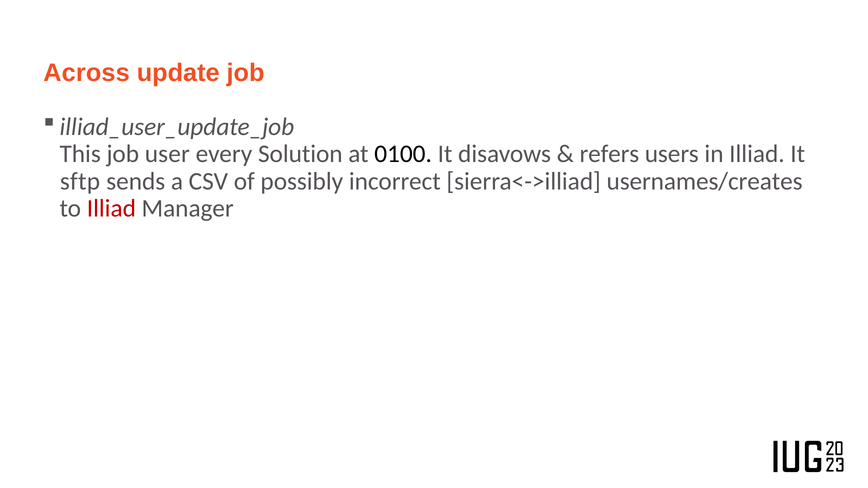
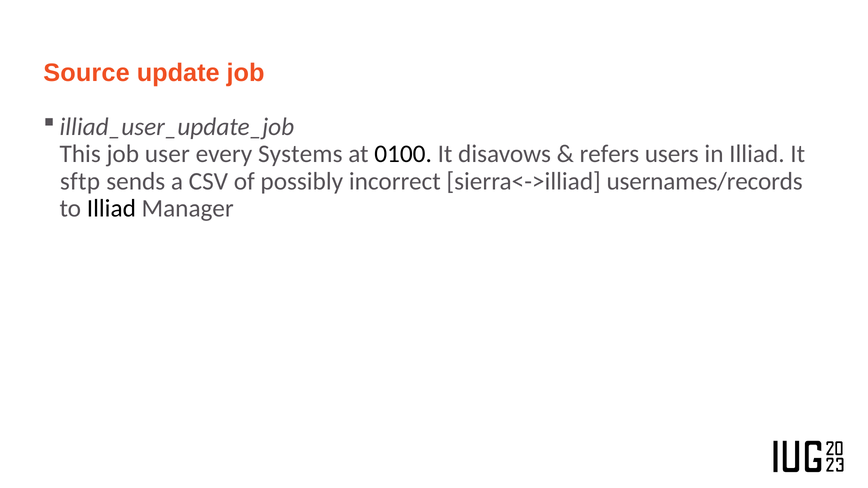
Across: Across -> Source (87, 73)
Solution: Solution -> Systems (300, 154)
usernames/creates: usernames/creates -> usernames/records (705, 181)
Illiad colour: red -> black (111, 209)
